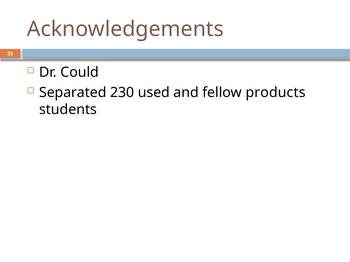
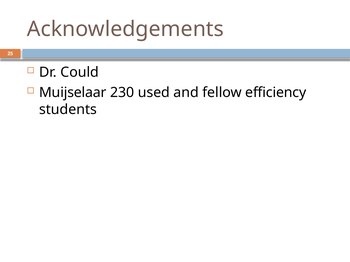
Separated: Separated -> Muijselaar (73, 93)
products: products -> efficiency (276, 93)
